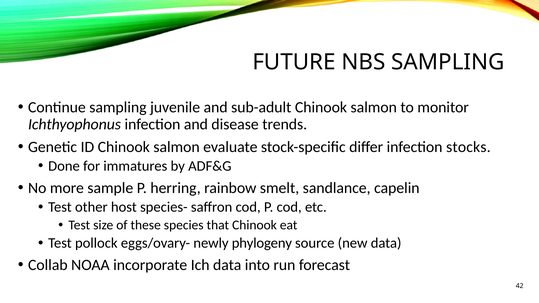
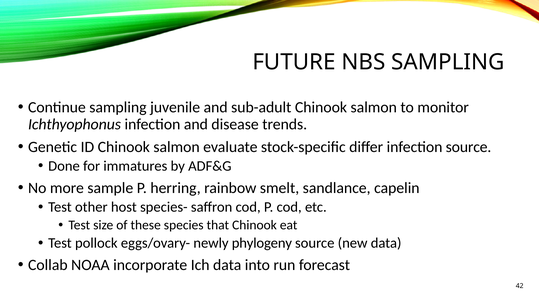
infection stocks: stocks -> source (469, 147)
